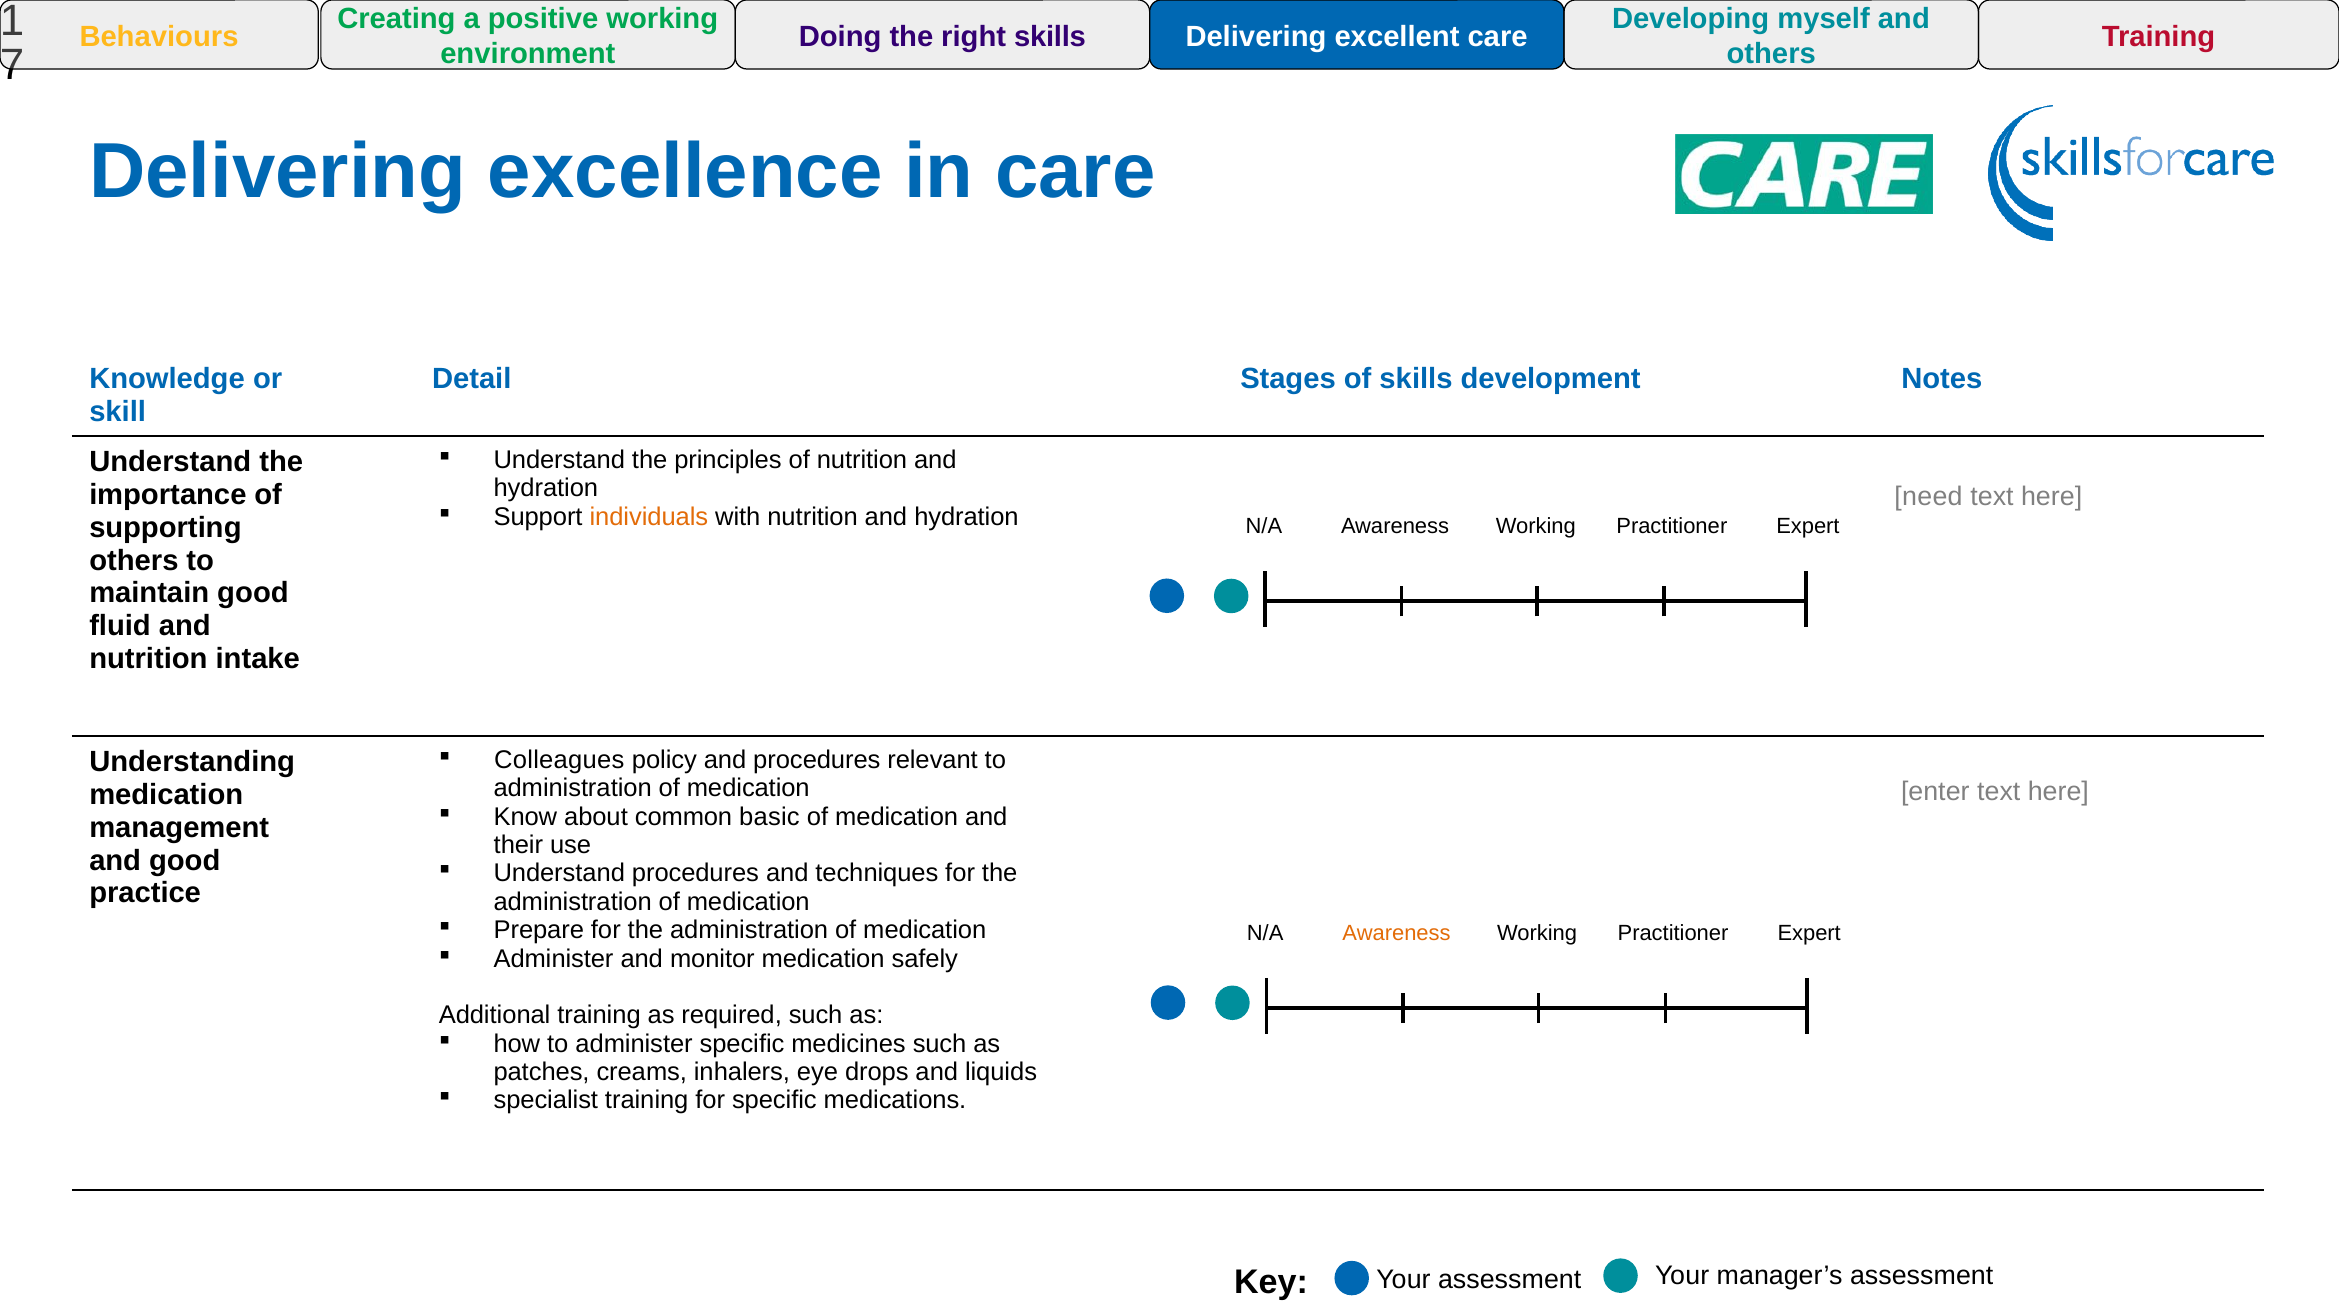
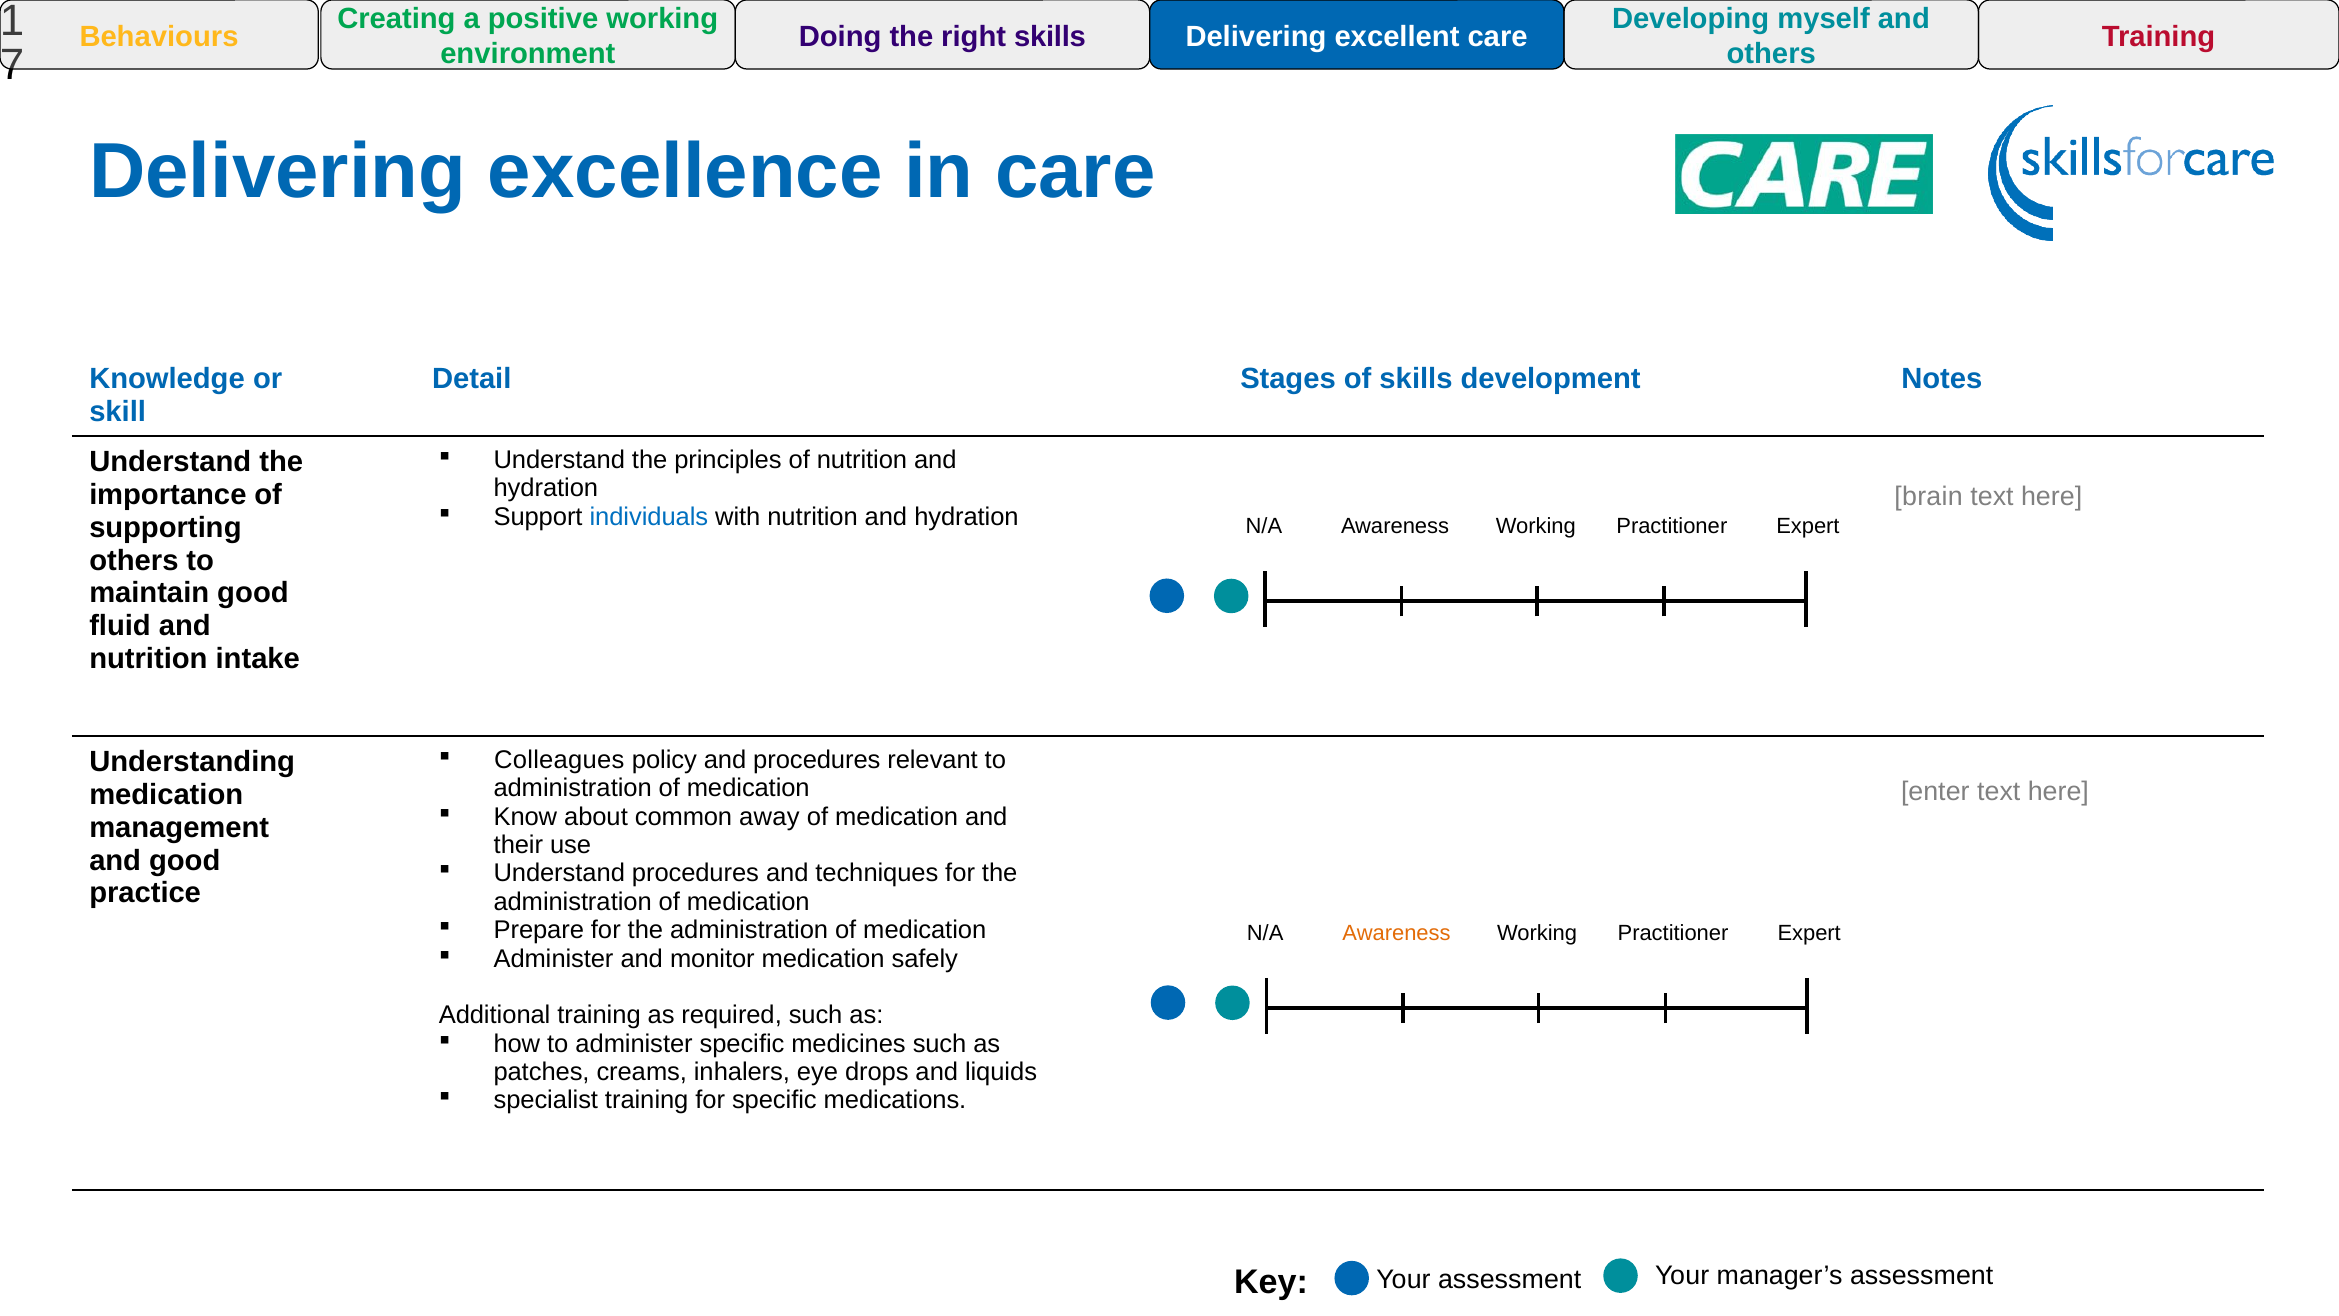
need: need -> brain (1929, 497)
individuals colour: orange -> blue (649, 517)
basic: basic -> away (769, 816)
